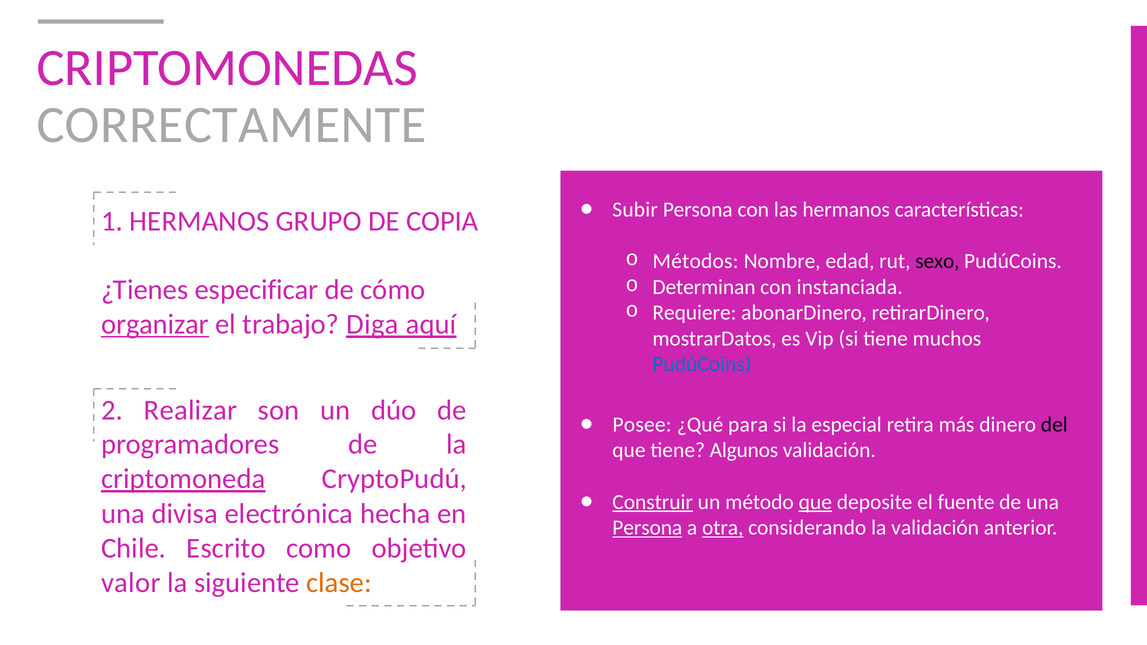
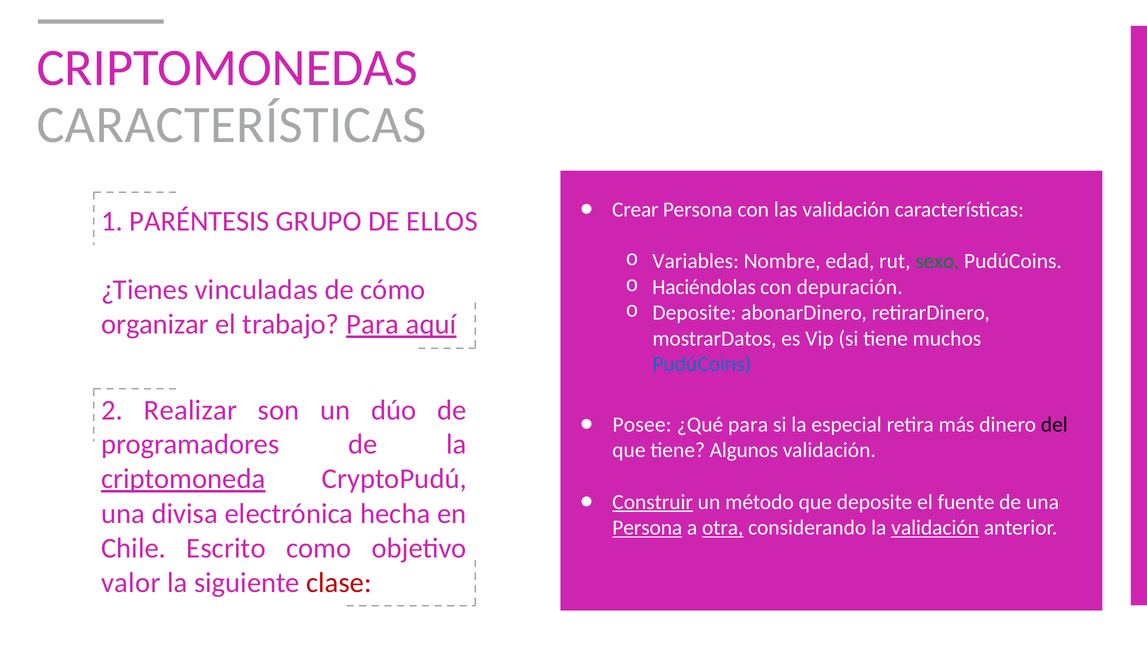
CORRECTAMENTE: CORRECTAMENTE -> CARACTERÍSTICAS (232, 125)
Subir: Subir -> Crear (635, 210)
las hermanos: hermanos -> validación (846, 210)
1 HERMANOS: HERMANOS -> PARÉNTESIS (200, 221)
COPIA: COPIA -> ELLOS (442, 221)
Métodos: Métodos -> Variables (696, 261)
sexo colour: black -> green (937, 261)
Determinan: Determinan -> Haciéndolas (704, 287)
instanciada: instanciada -> depuración (850, 287)
especificar: especificar -> vinculadas (256, 290)
Requiere: Requiere -> Deposite (694, 313)
organizar underline: present -> none (155, 324)
trabajo Diga: Diga -> Para (373, 324)
que underline: present -> none (815, 502)
validación underline: none -> present (935, 528)
clase colour: orange -> red (339, 583)
